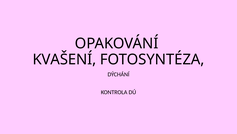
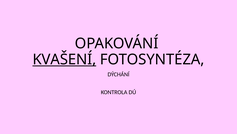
KVAŠENÍ underline: none -> present (64, 59)
